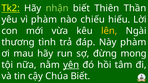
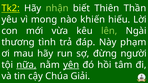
vì phàm: phàm -> mong (44, 20)
chiếu: chiếu -> khiến (93, 20)
lên colour: yellow -> light green (109, 31)
Này phàm: phàm -> phạm (133, 42)
mong: mong -> người (134, 54)
nữa underline: none -> present (26, 65)
Chúa Biết: Biết -> Giải (80, 76)
